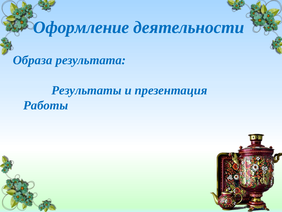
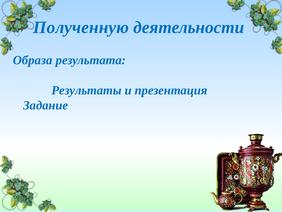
Оформление: Оформление -> Полученную (81, 27)
Работы: Работы -> Задание (46, 105)
